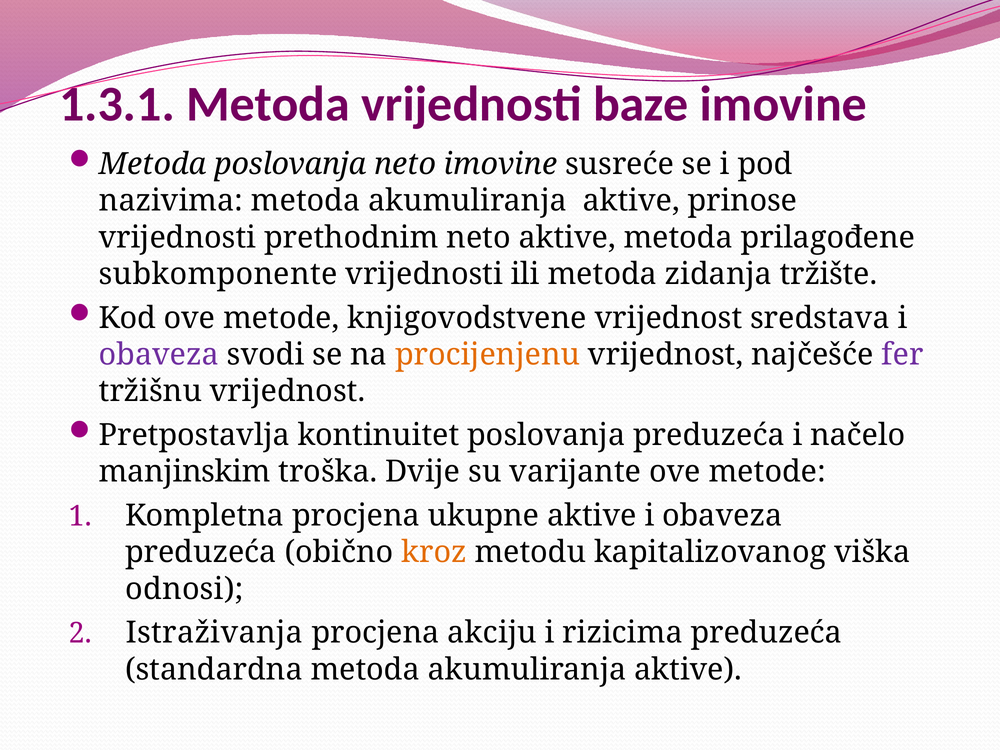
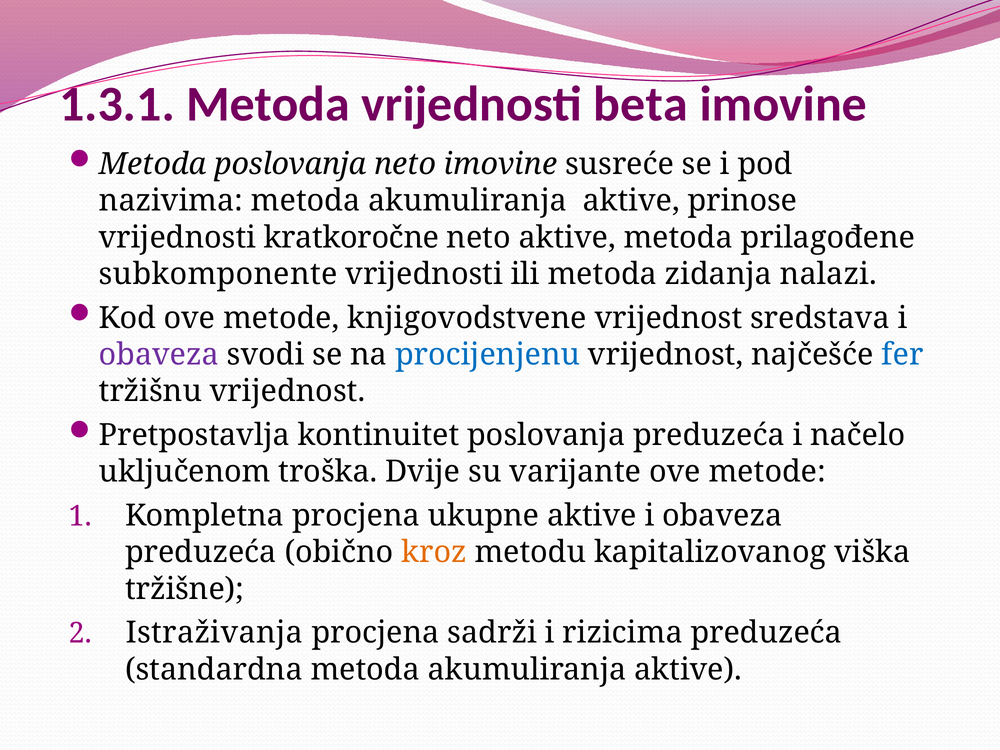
baze: baze -> beta (640, 104)
prethodnim: prethodnim -> kratkoročne (351, 237)
tržište: tržište -> nalazi (828, 274)
procijenjenu colour: orange -> blue (488, 355)
fer colour: purple -> blue (902, 355)
manjinskim: manjinskim -> uključenom (185, 472)
odnosi: odnosi -> tržišne (185, 589)
akciju: akciju -> sadrži (492, 633)
